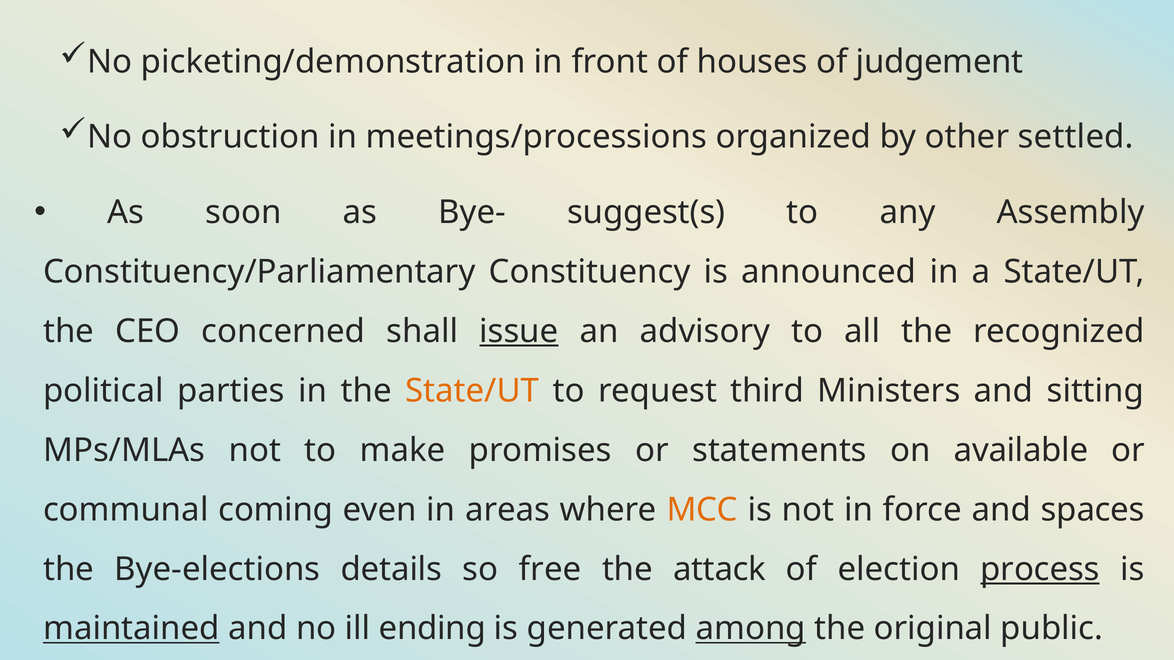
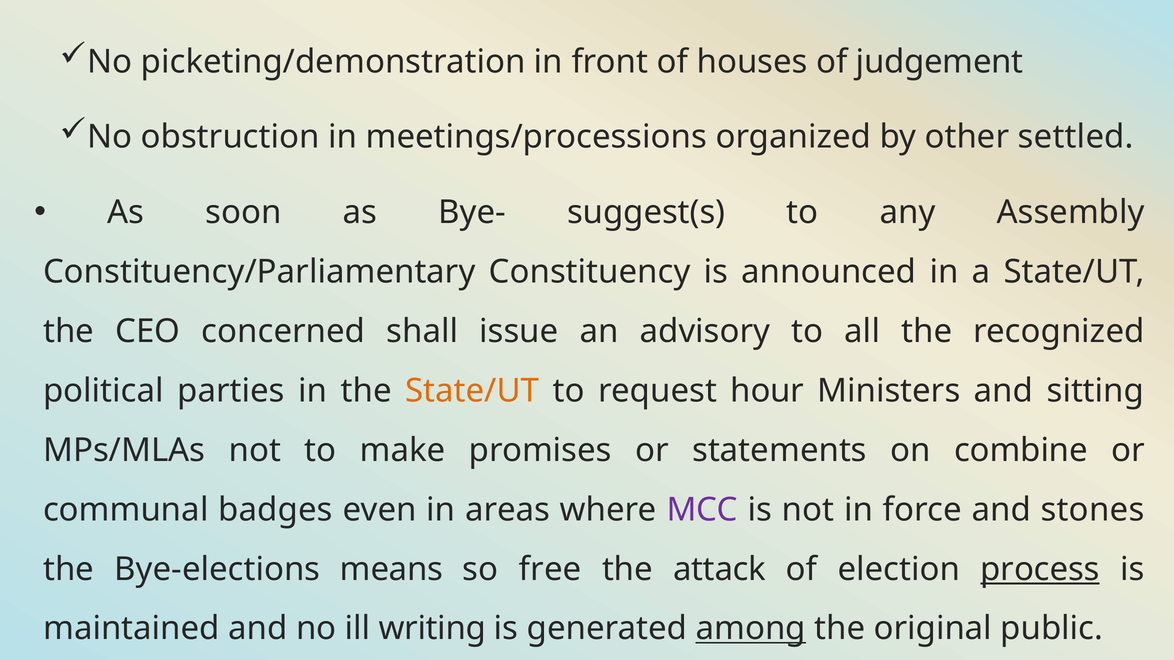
issue underline: present -> none (519, 331)
third: third -> hour (767, 391)
available: available -> combine (1021, 450)
coming: coming -> badges (276, 510)
MCC colour: orange -> purple (702, 510)
spaces: spaces -> stones (1093, 510)
details: details -> means (391, 569)
maintained underline: present -> none (131, 629)
ending: ending -> writing (432, 629)
